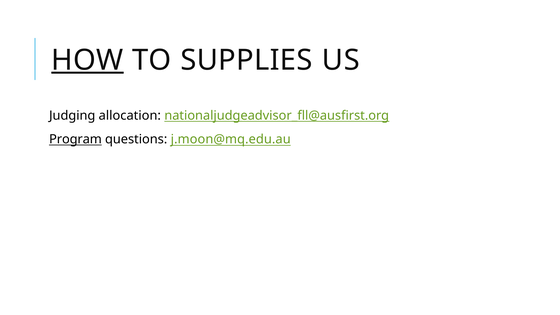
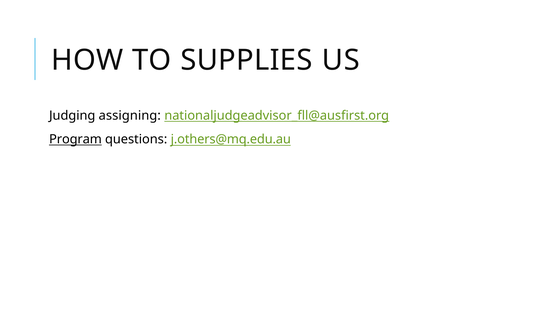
HOW underline: present -> none (87, 60)
allocation: allocation -> assigning (130, 115)
j.moon@mq.edu.au: j.moon@mq.edu.au -> j.others@mq.edu.au (231, 139)
